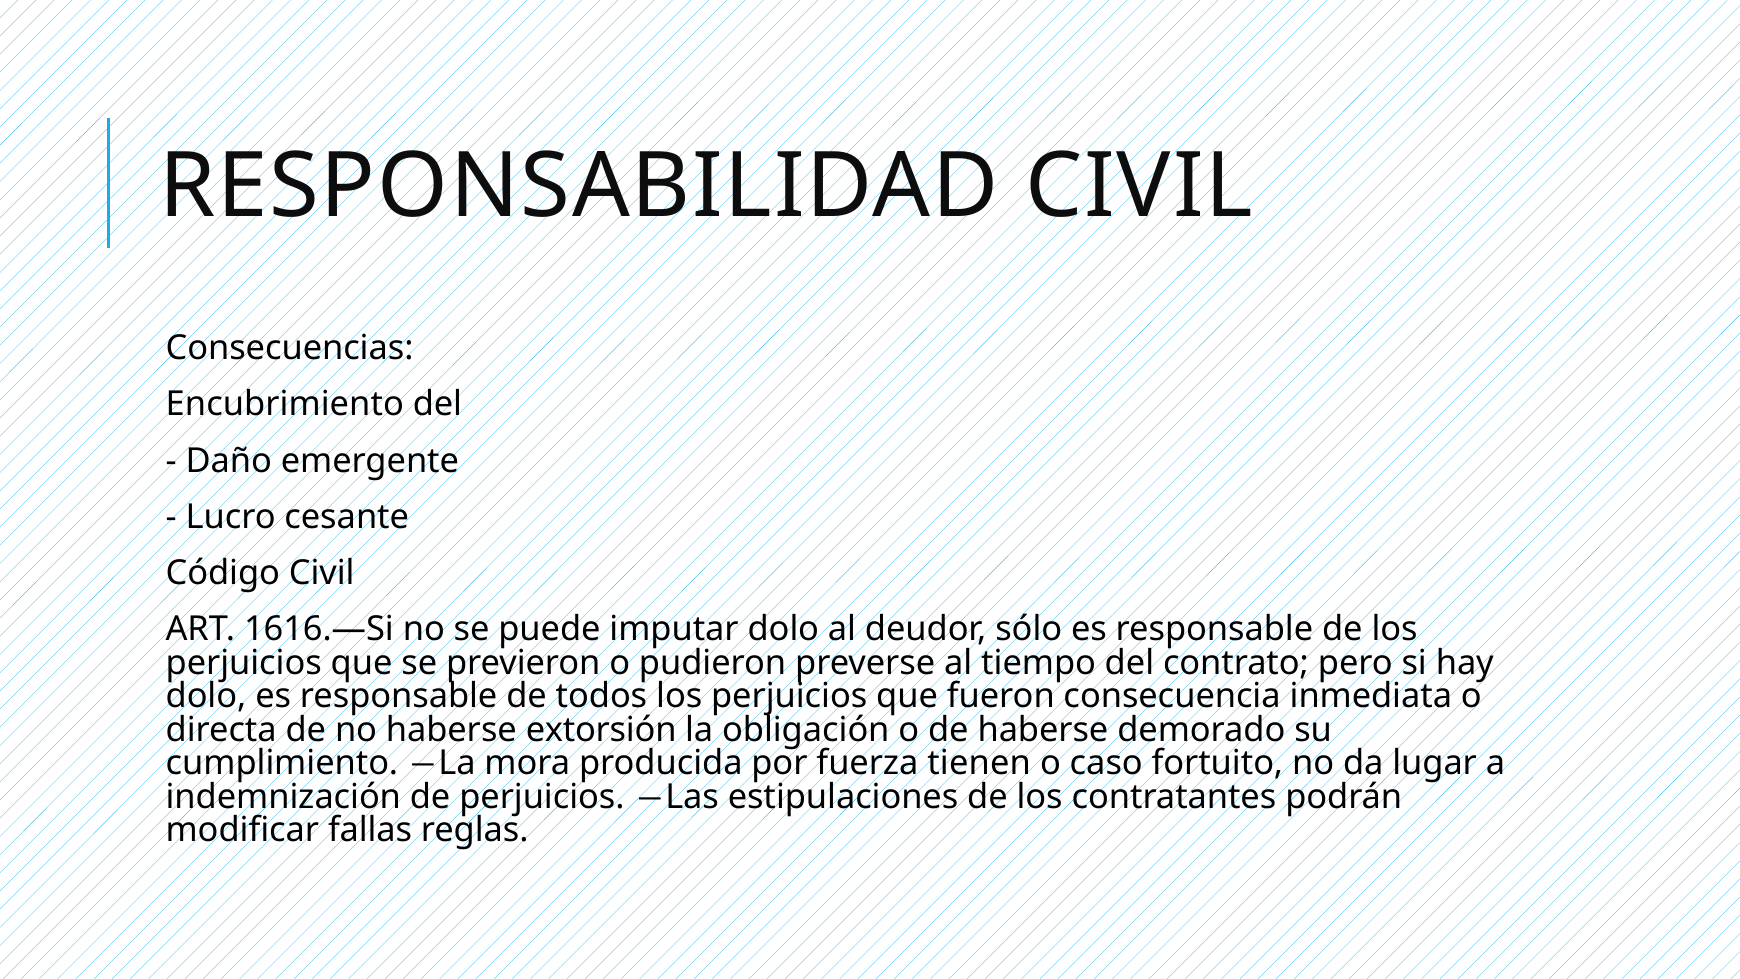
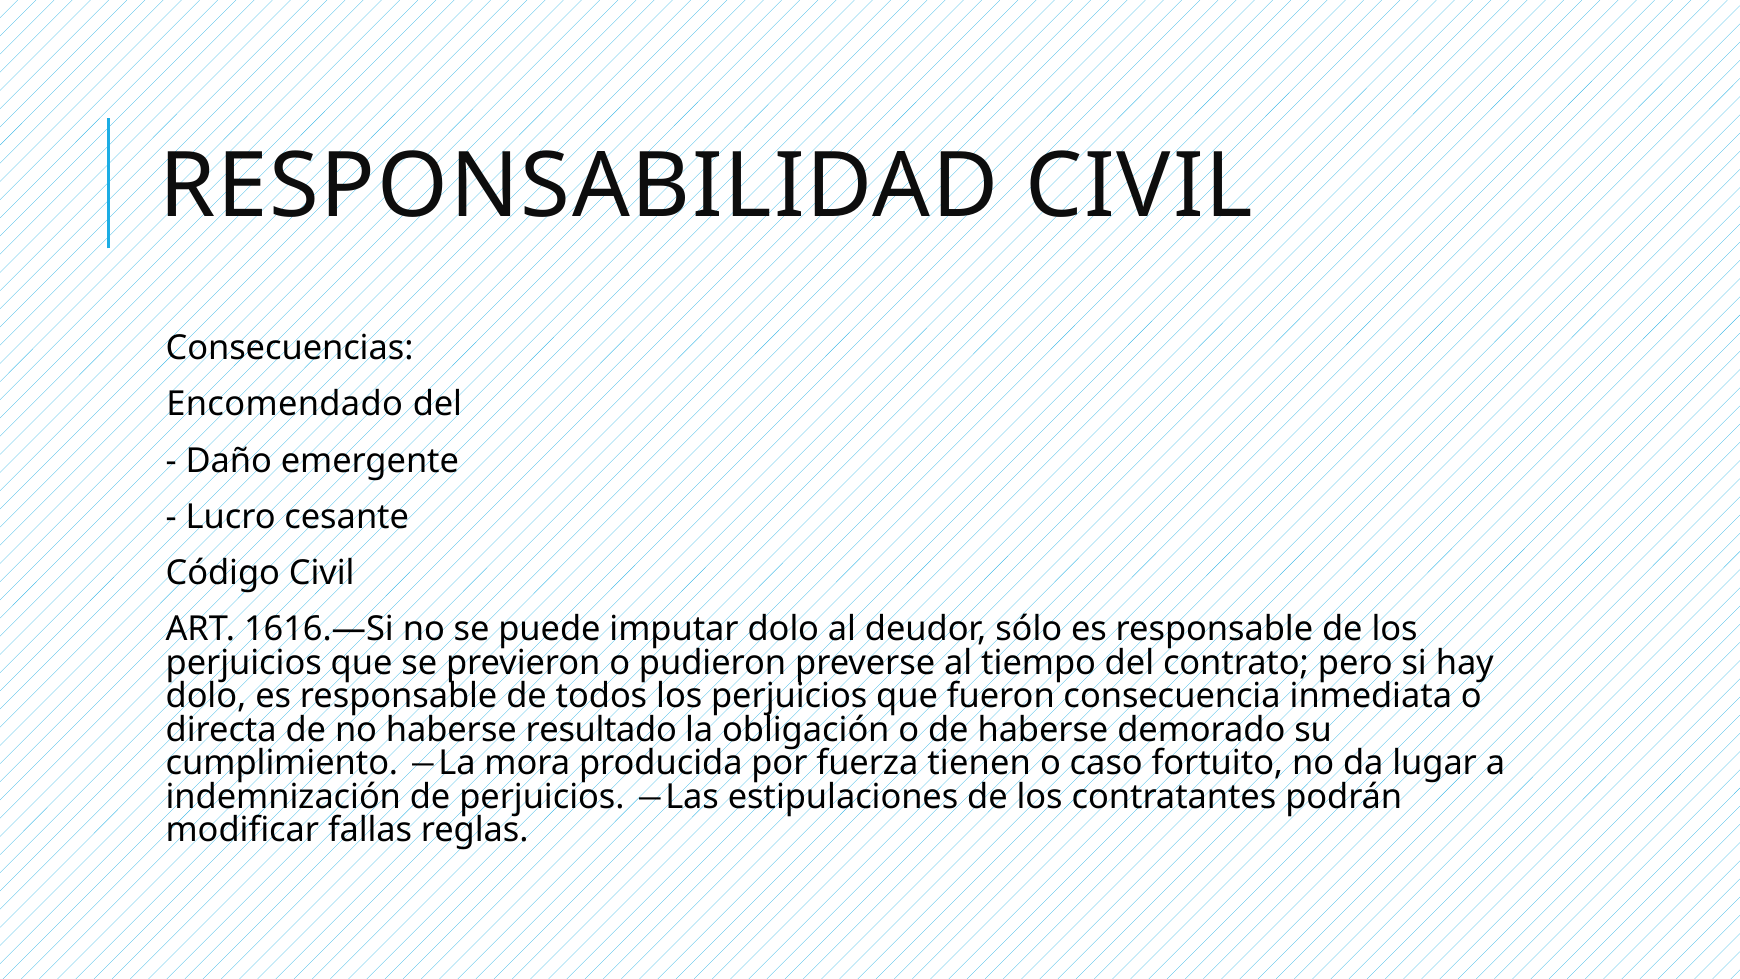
Encubrimiento: Encubrimiento -> Encomendado (285, 404)
extorsión: extorsión -> resultado (601, 730)
